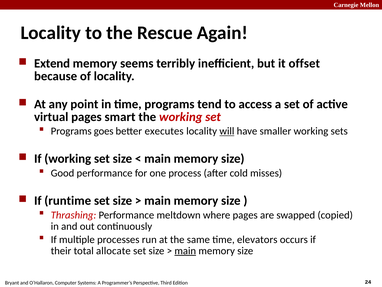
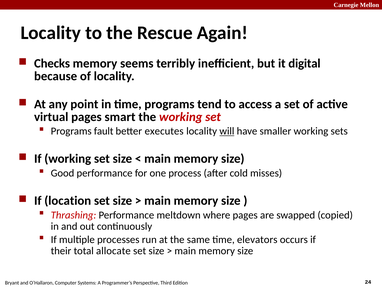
Extend: Extend -> Checks (52, 63)
offset: offset -> digital (304, 63)
goes: goes -> fault (104, 131)
runtime: runtime -> location (68, 200)
main underline: present -> none (185, 250)
